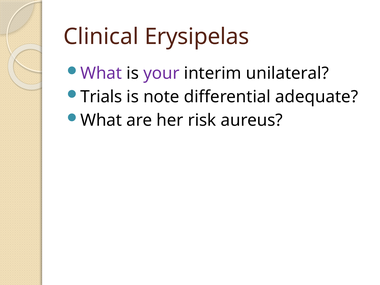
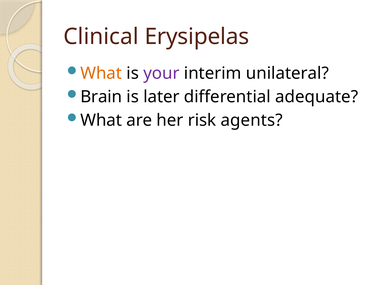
What colour: purple -> orange (101, 73)
Trials: Trials -> Brain (101, 97)
note: note -> later (161, 97)
aureus: aureus -> agents (252, 120)
